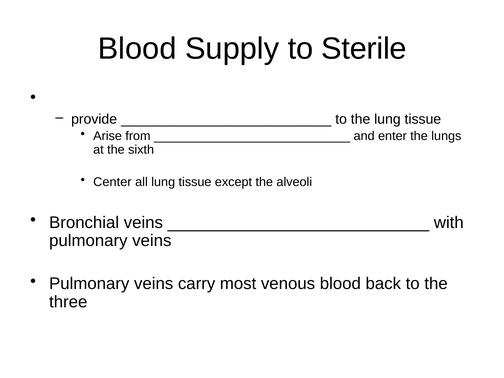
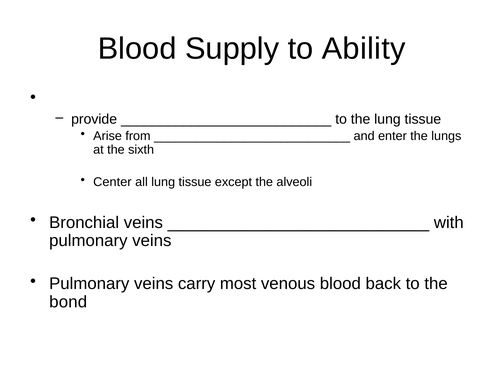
Sterile: Sterile -> Ability (364, 49)
three: three -> bond (68, 302)
